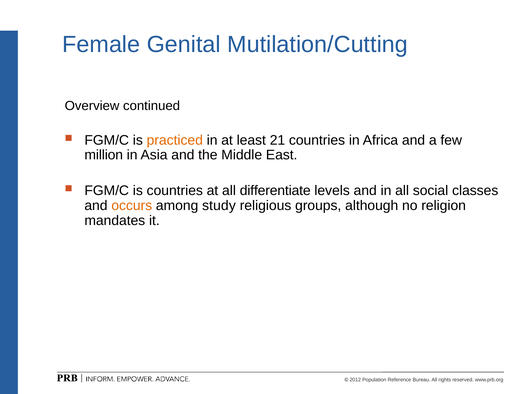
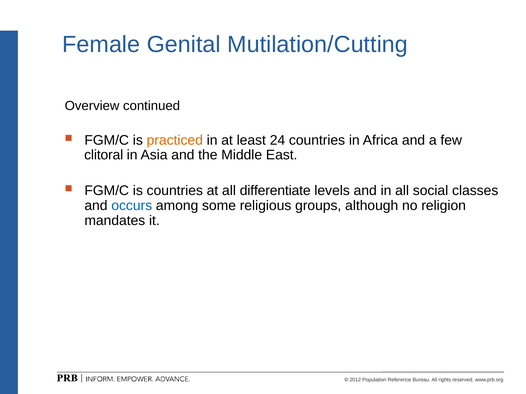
21: 21 -> 24 (277, 140)
million: million -> clitoral (104, 155)
occurs colour: orange -> blue (132, 206)
study: study -> some (219, 206)
